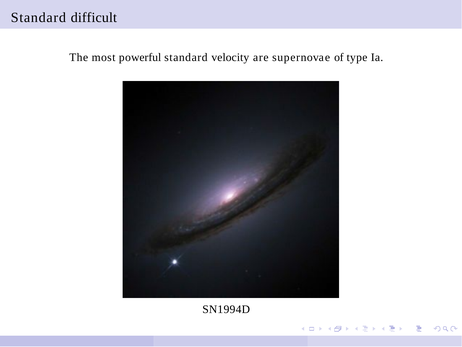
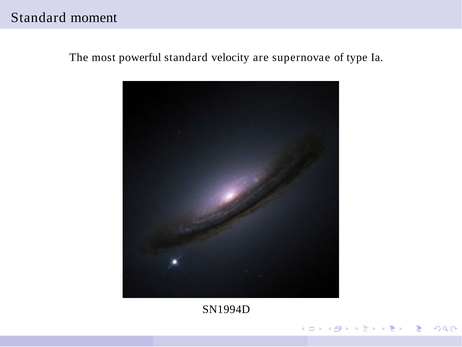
difficult: difficult -> moment (94, 17)
